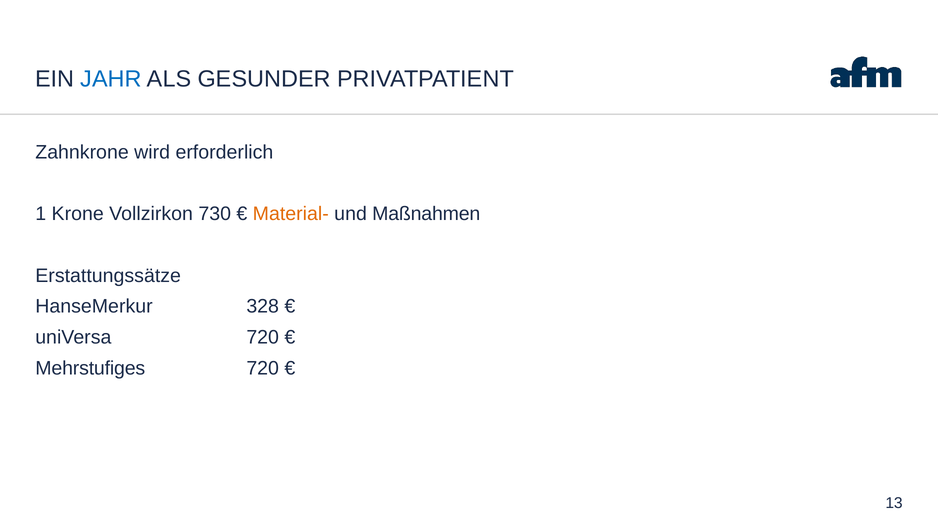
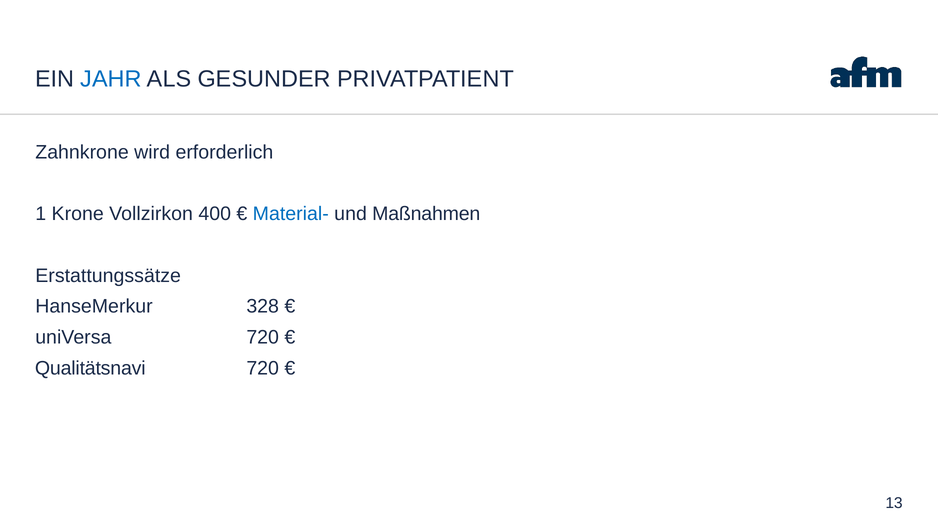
730: 730 -> 400 (215, 214)
Material- colour: orange -> blue (291, 214)
Mehrstufiges: Mehrstufiges -> Qualitätsnavi (90, 369)
